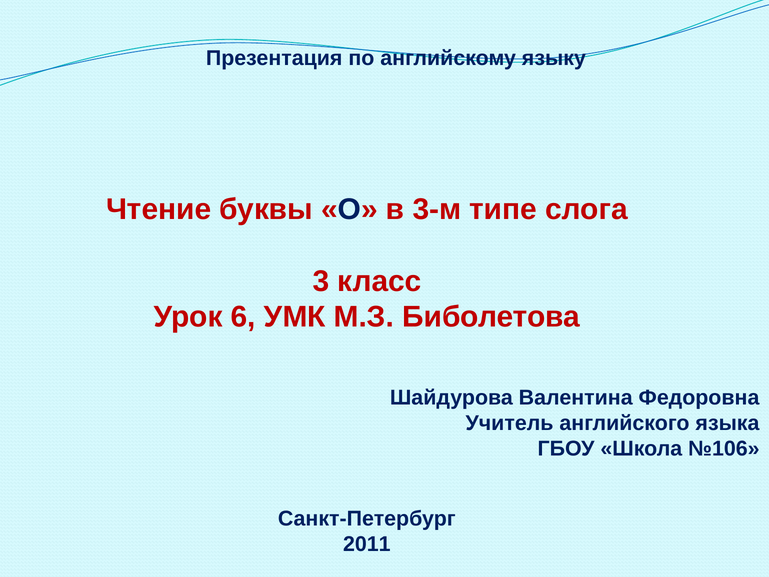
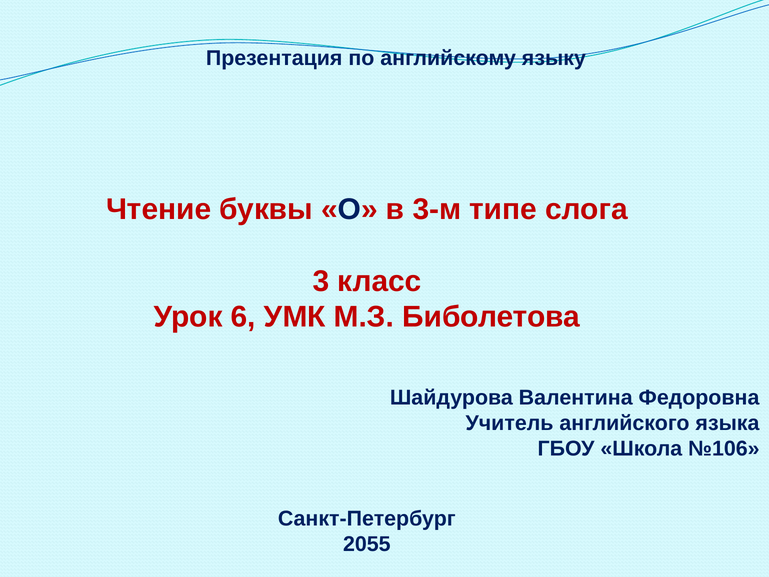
2011: 2011 -> 2055 (367, 544)
